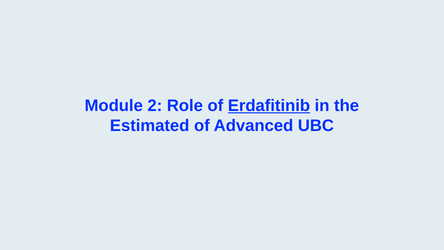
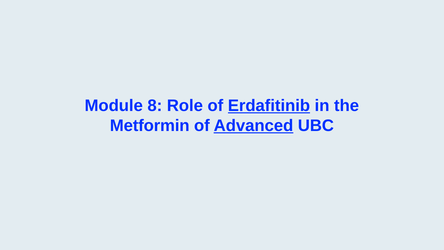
2: 2 -> 8 (155, 106)
Estimated: Estimated -> Metformin (150, 126)
Advanced underline: none -> present (254, 126)
